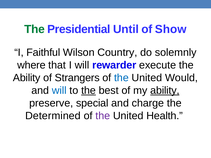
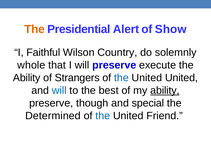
The colour: green -> orange (34, 29)
Until: Until -> Alert (126, 29)
where: where -> whole (31, 65)
will rewarder: rewarder -> preserve (114, 65)
United Would: Would -> United (181, 78)
the underline: present -> none (89, 91)
special: special -> though (92, 103)
charge: charge -> special (148, 103)
the colour: purple -> blue (103, 116)
Health: Health -> Friend (165, 116)
